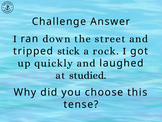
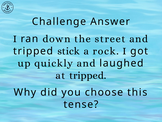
at studied: studied -> tripped (88, 75)
